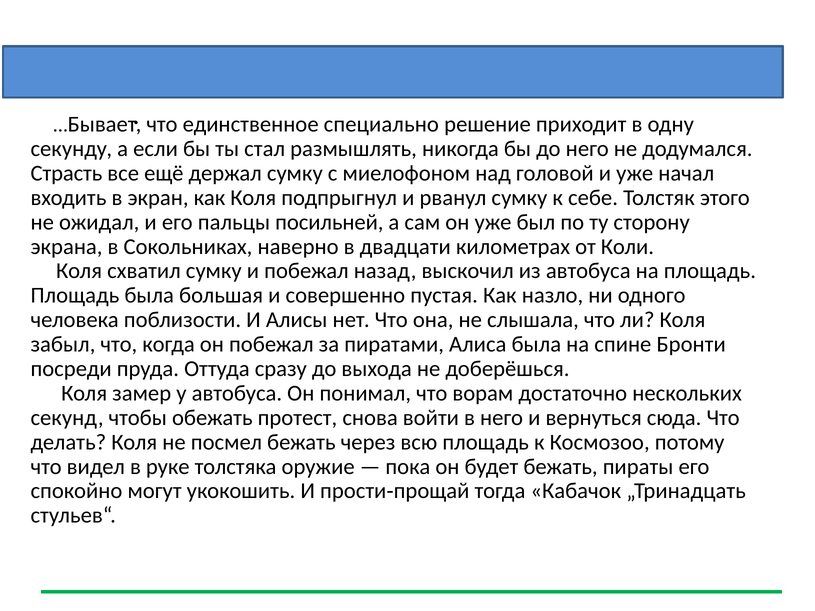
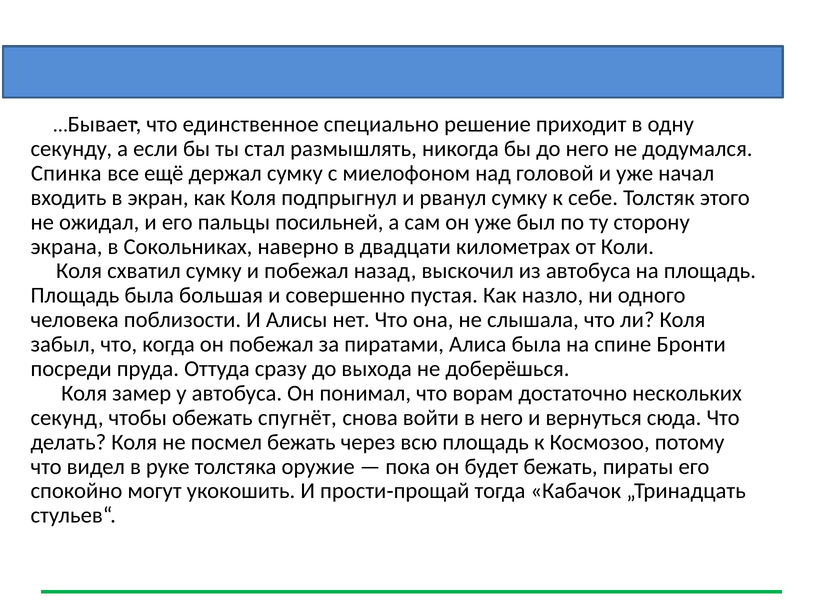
Страсть: Страсть -> Спинка (66, 173)
протест: протест -> спугнёт (297, 418)
